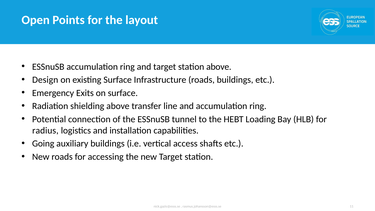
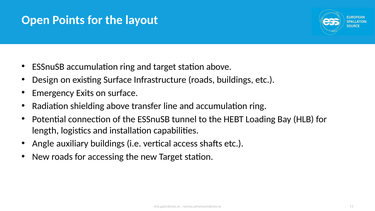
radius: radius -> length (45, 130)
Going: Going -> Angle (43, 144)
